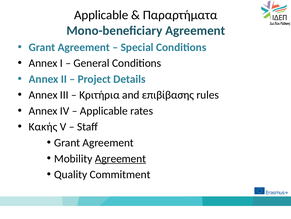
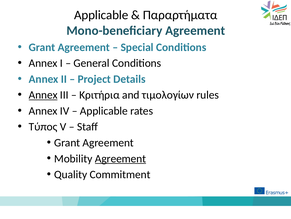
Annex underline: none -> present (43, 95)
επιβίβασης: επιβίβασης -> τιμολογίων (168, 95)
Κακής: Κακής -> Τύπος (43, 126)
